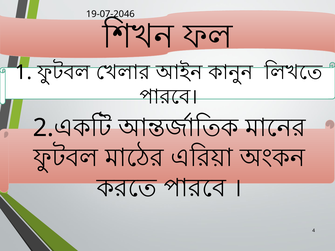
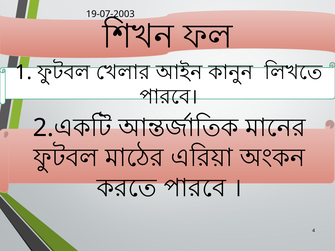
19-07-2046: 19-07-2046 -> 19-07-2003 (110, 14)
